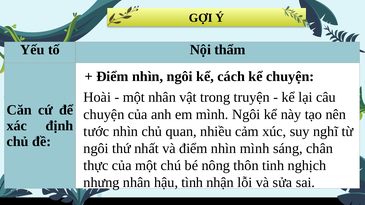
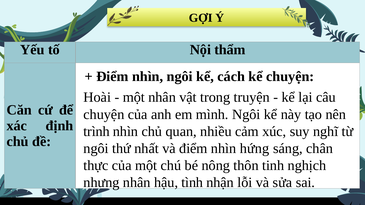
tước: tước -> trình (96, 132)
nhìn mình: mình -> hứng (255, 149)
